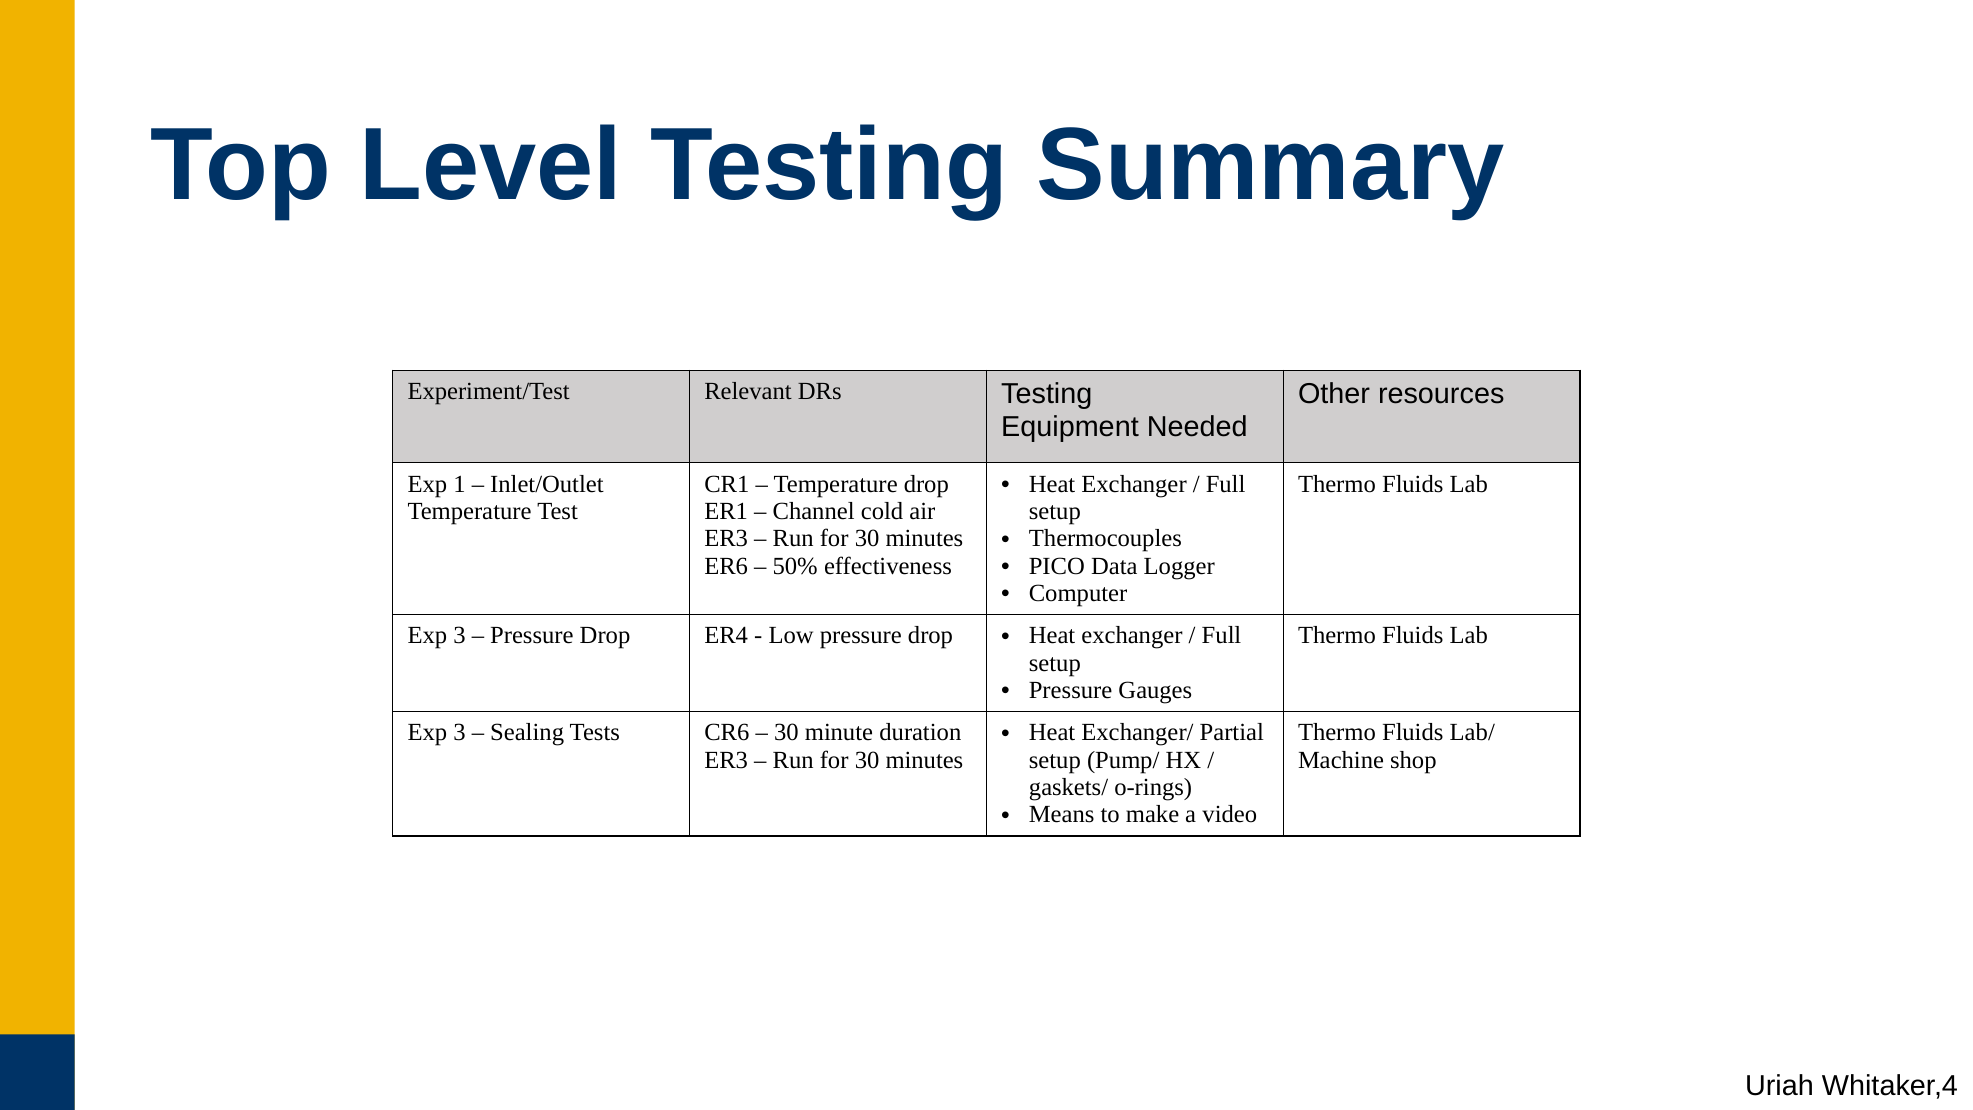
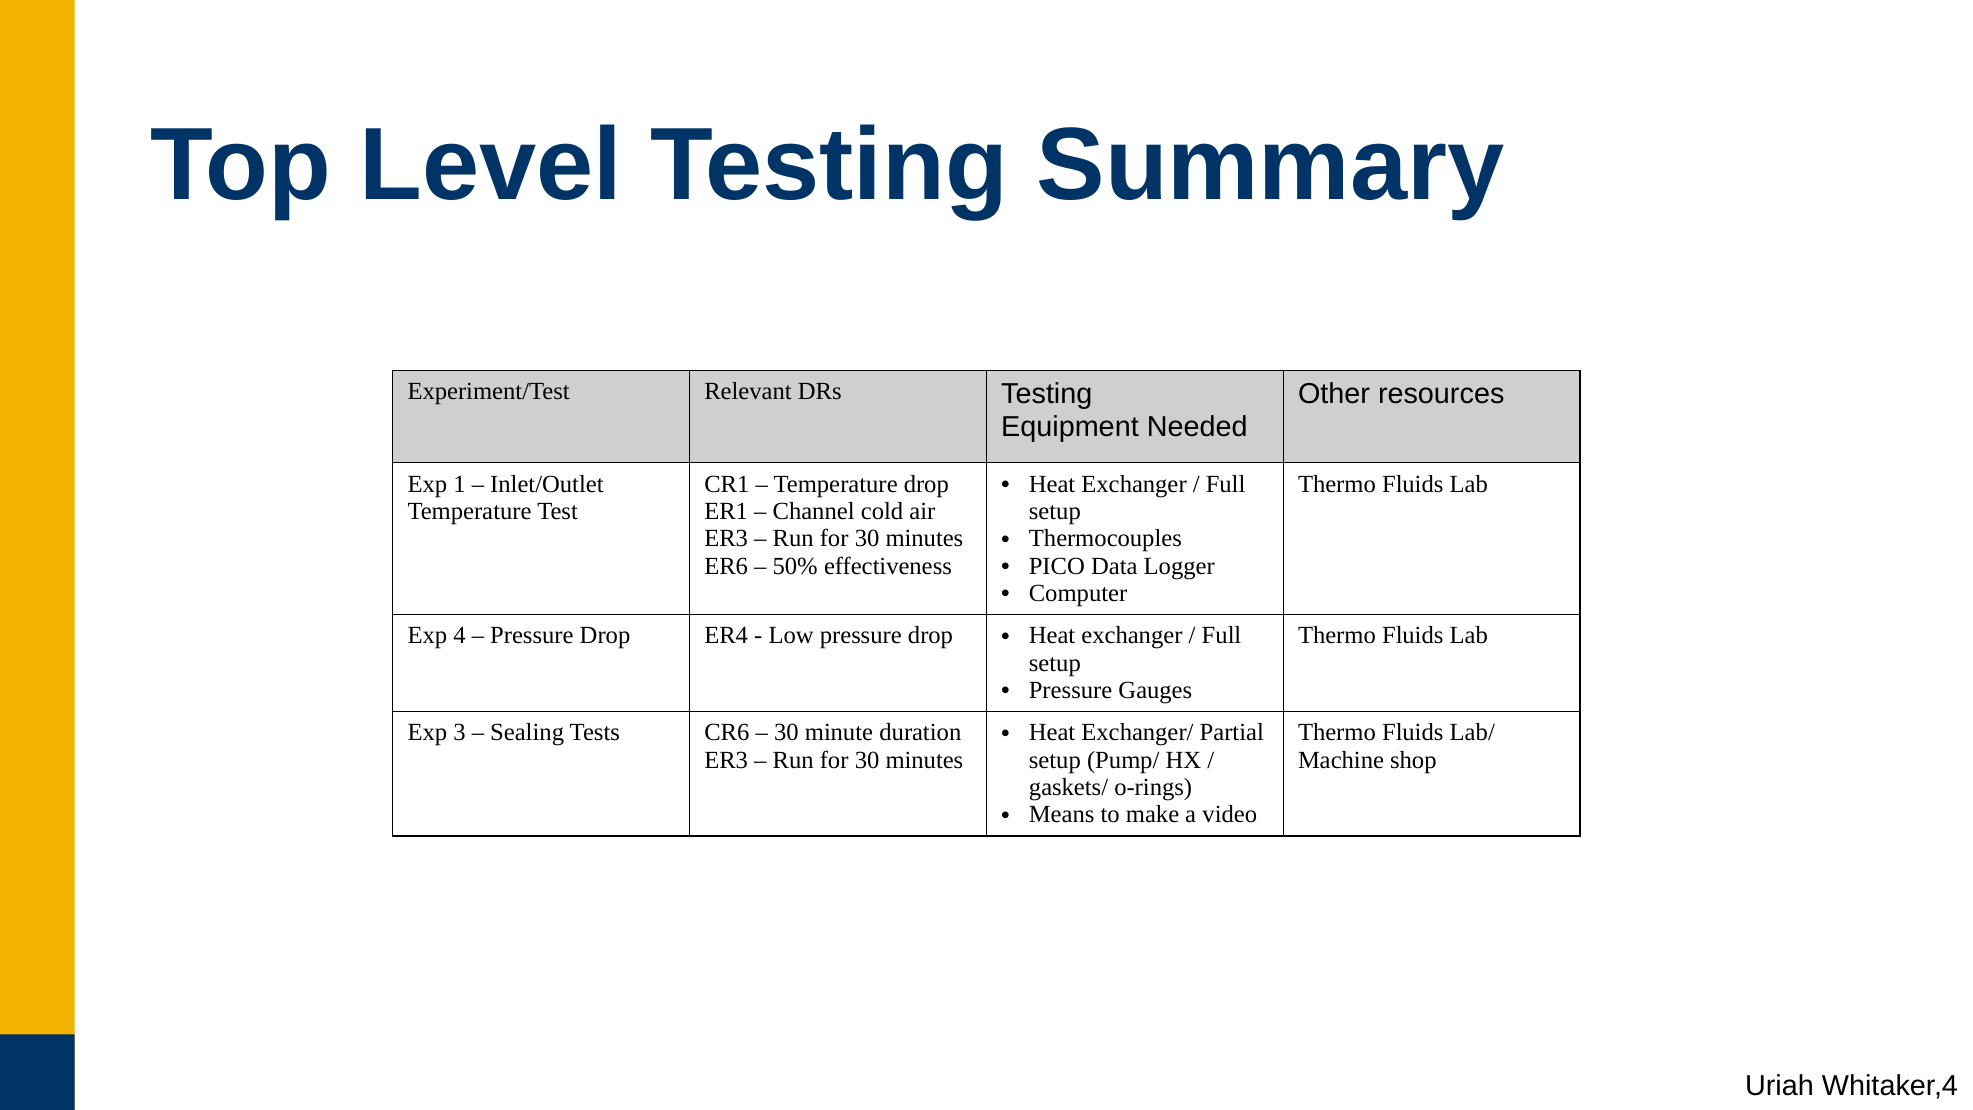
3: 3 -> 4 (459, 636)
